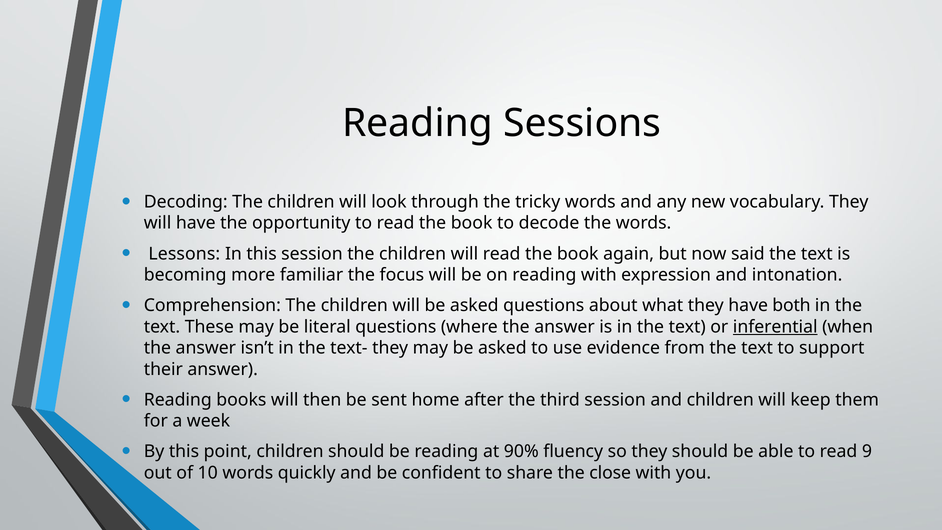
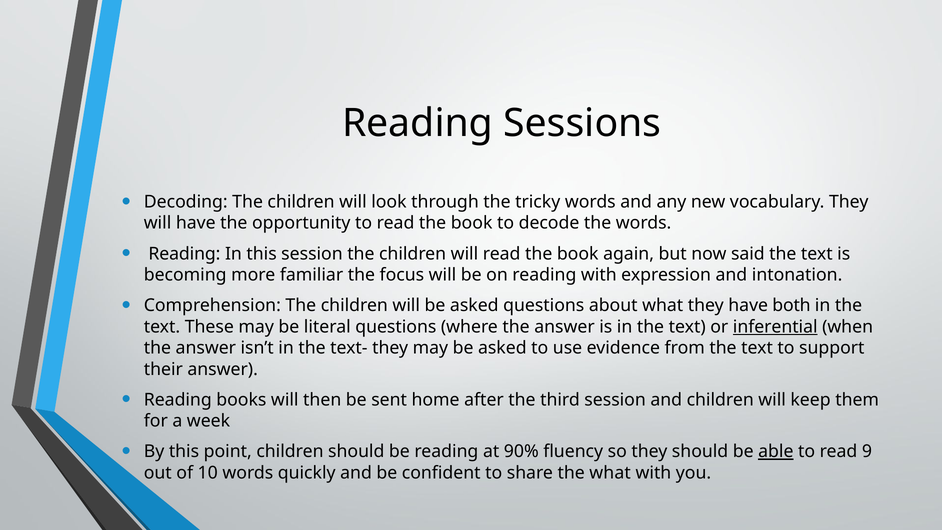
Lessons: Lessons -> Reading (184, 254)
able underline: none -> present (776, 452)
the close: close -> what (610, 473)
